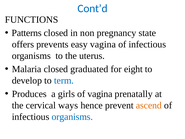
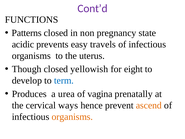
Cont’d colour: blue -> purple (93, 8)
offers: offers -> acidic (23, 44)
easy vagina: vagina -> travels (103, 44)
Malaria: Malaria -> Though (27, 69)
graduated: graduated -> yellowish (89, 69)
girls: girls -> urea (66, 94)
organisms colour: blue -> orange (72, 117)
